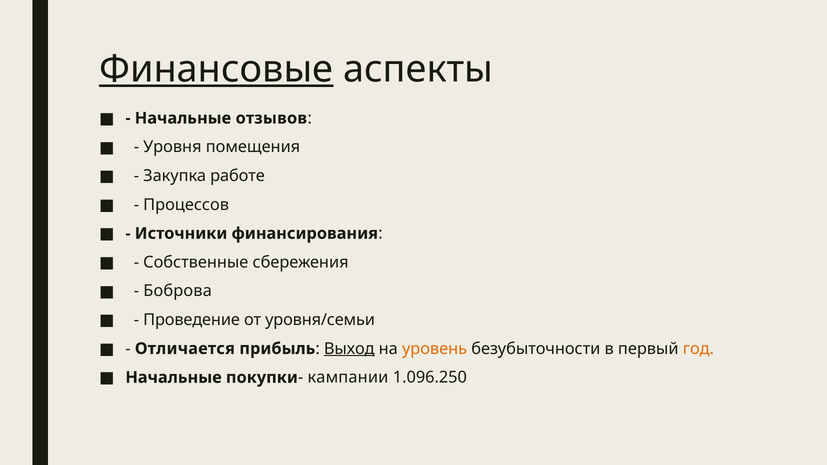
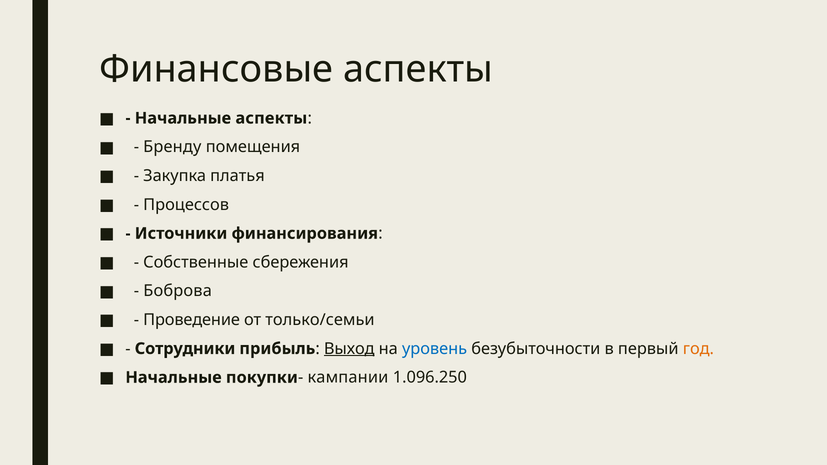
Финансовые underline: present -> none (216, 69)
Начальные отзывов: отзывов -> аспекты (271, 118)
Уровня: Уровня -> Бренду (172, 147)
работе: работе -> платья (237, 176)
уровня/семьи: уровня/семьи -> только/семьи (320, 320)
Отличается: Отличается -> Сотрудники (185, 349)
уровень colour: orange -> blue (435, 349)
